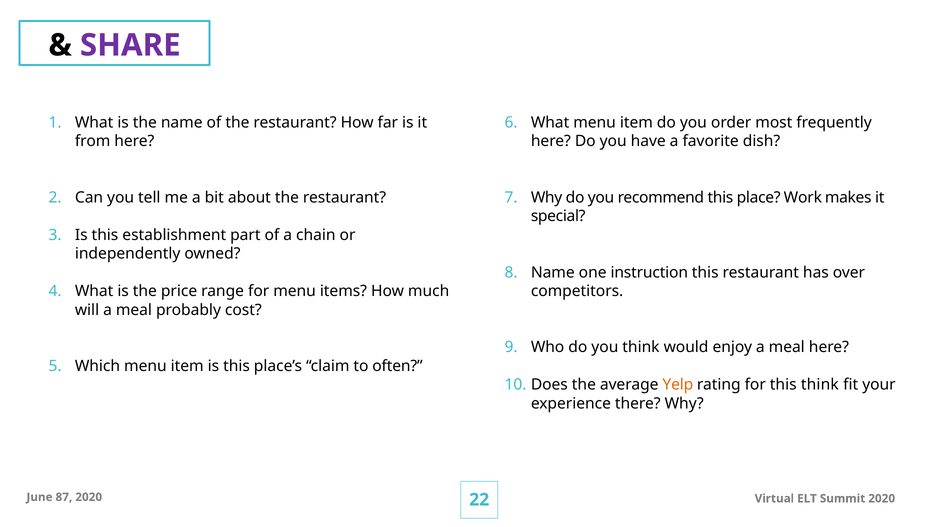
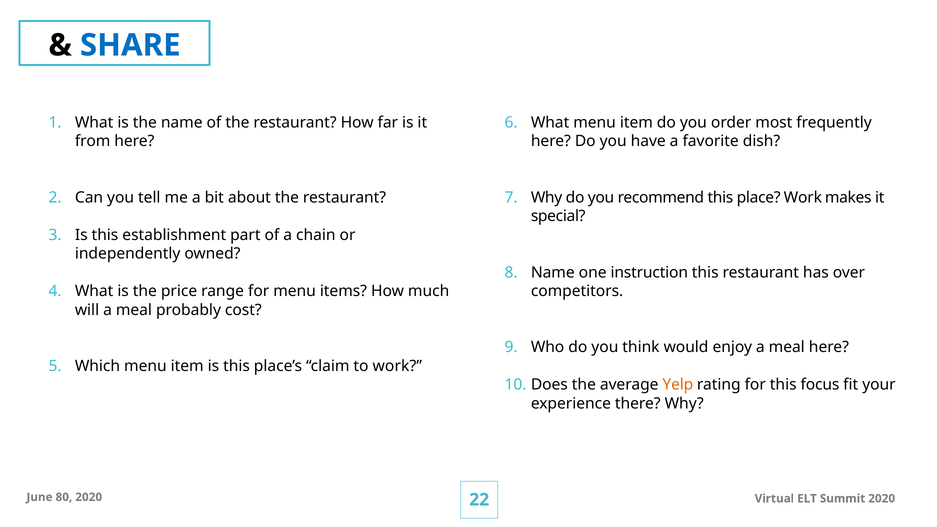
SHARE colour: purple -> blue (130, 45)
to often: often -> work (397, 366)
this think: think -> focus (820, 385)
87: 87 -> 80 (64, 497)
